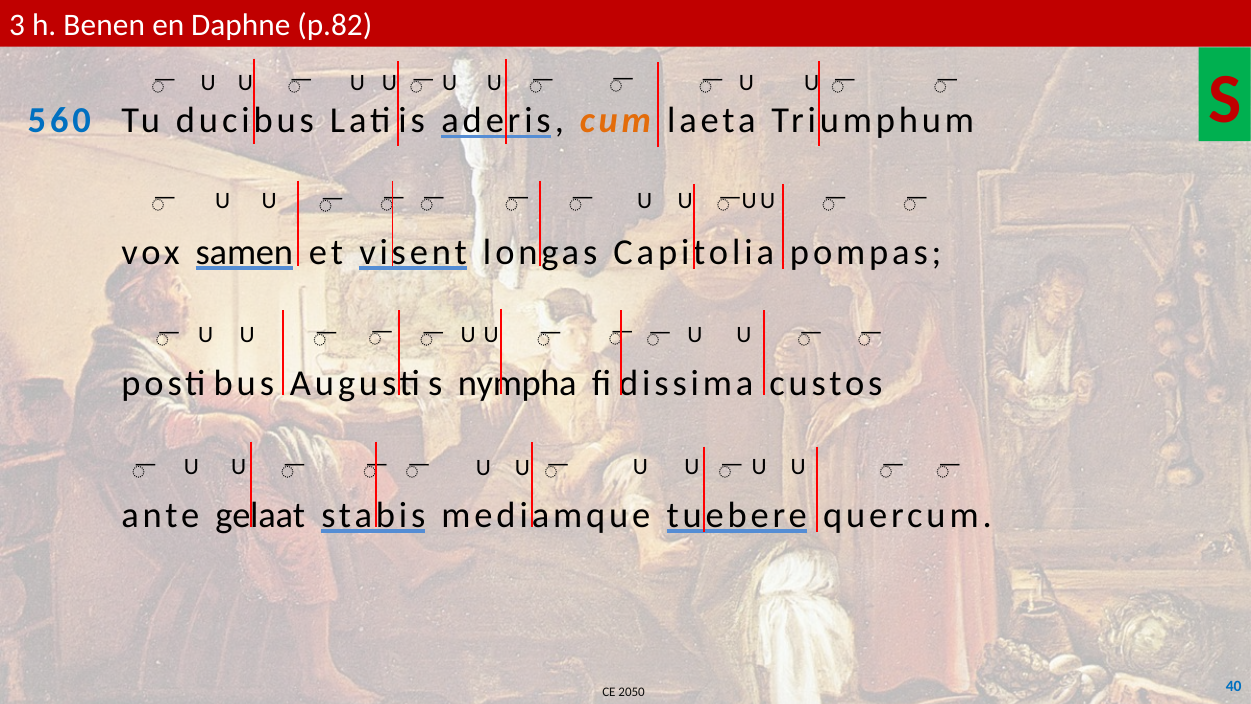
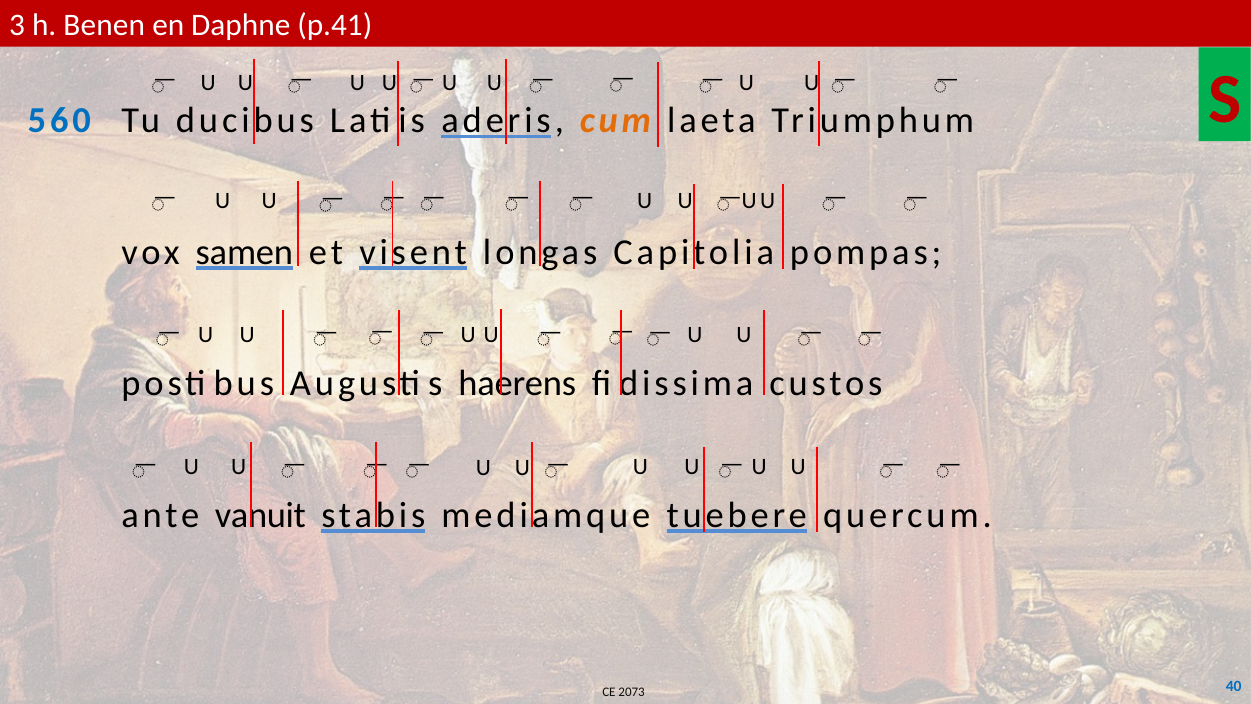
p.82: p.82 -> p.41 (335, 26)
nympha: nympha -> haerens (517, 384)
gelaat: gelaat -> vanuit (260, 515)
2050: 2050 -> 2073 (632, 691)
